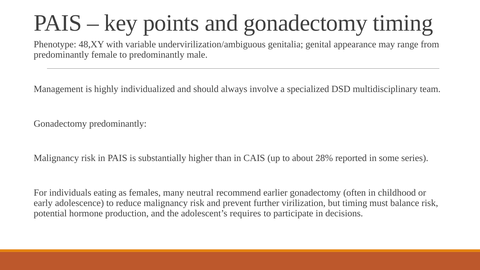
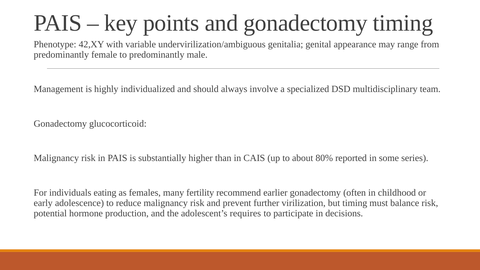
48,XY: 48,XY -> 42,XY (91, 44)
Gonadectomy predominantly: predominantly -> glucocorticoid (118, 124)
28%: 28% -> 80% (324, 158)
neutral: neutral -> fertility (200, 193)
